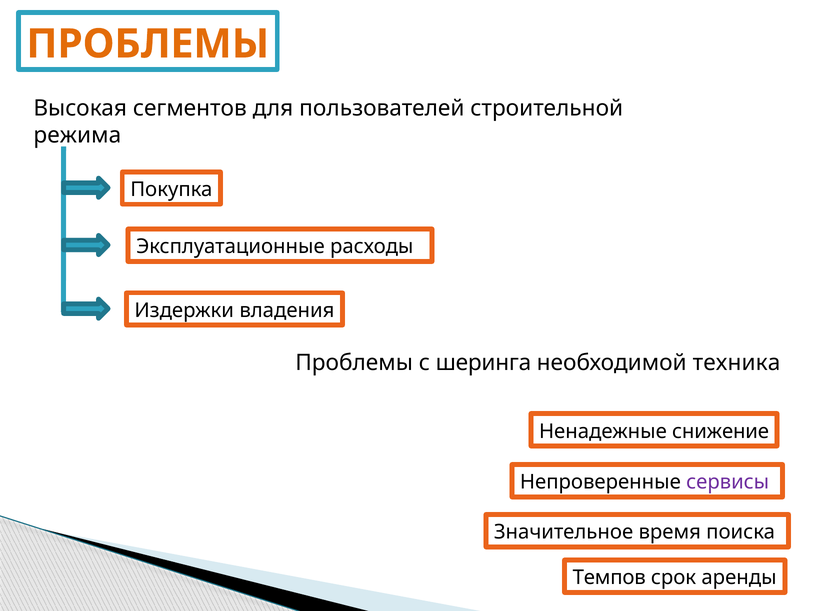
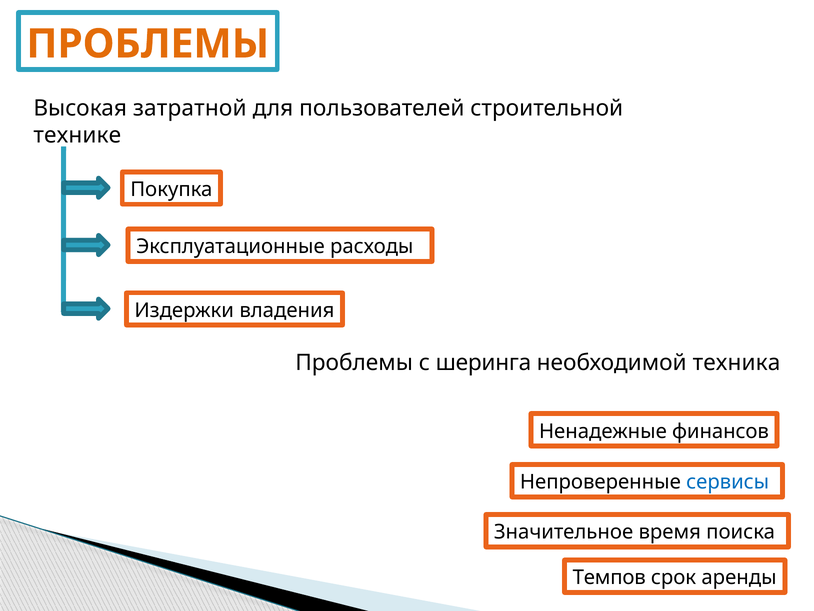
сегментов: сегментов -> затратной (190, 108)
режима: режима -> технике (77, 135)
снижение: снижение -> финансов (721, 431)
сервисы colour: purple -> blue (728, 482)
